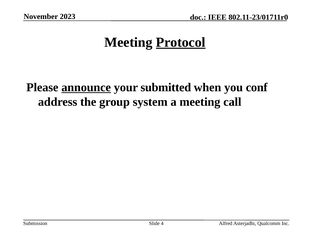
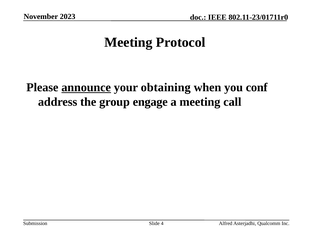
Protocol underline: present -> none (181, 42)
submitted: submitted -> obtaining (166, 87)
system: system -> engage (150, 102)
